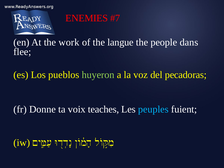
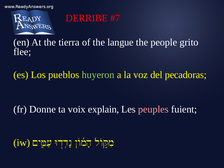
ENEMIES: ENEMIES -> DERRIBE (87, 18)
work: work -> tierra (69, 42)
dans: dans -> grito (189, 42)
teaches: teaches -> explain (104, 109)
peuples colour: light blue -> pink (153, 109)
